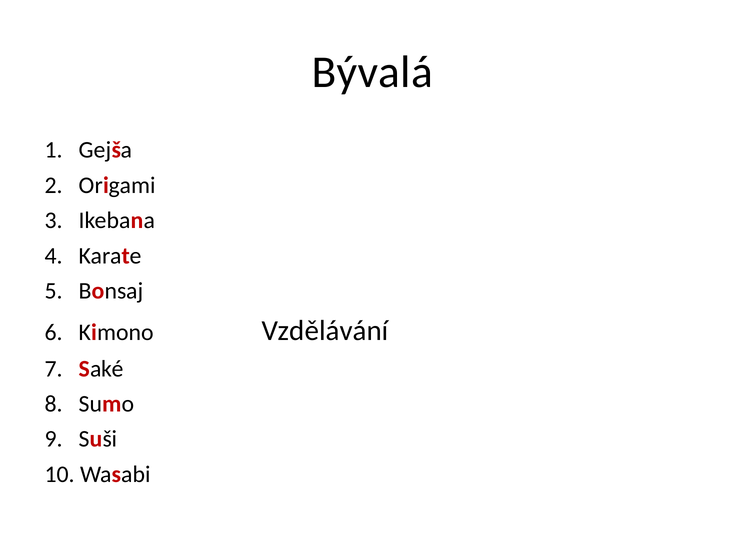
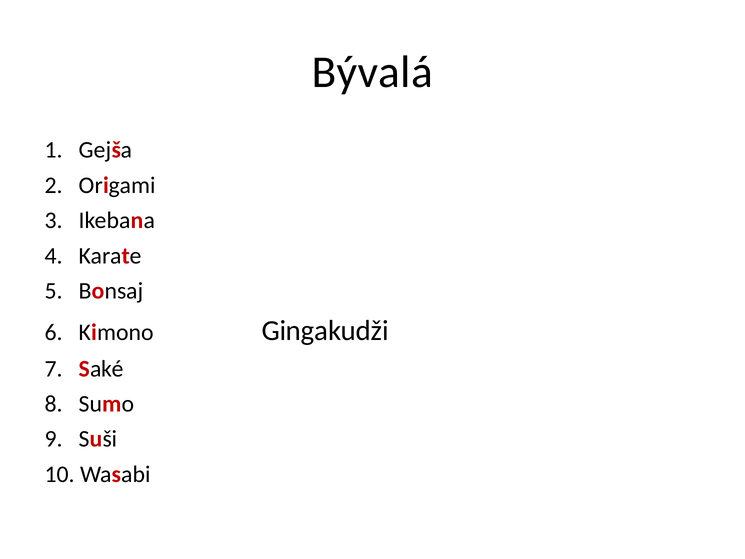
Vzdělávání: Vzdělávání -> Gingakudži (325, 331)
